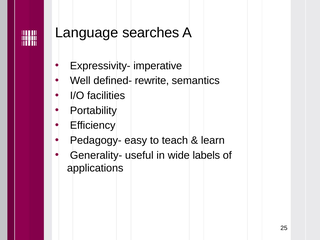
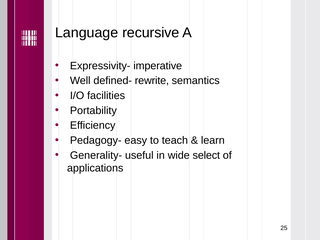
searches: searches -> recursive (151, 33)
labels: labels -> select (206, 155)
